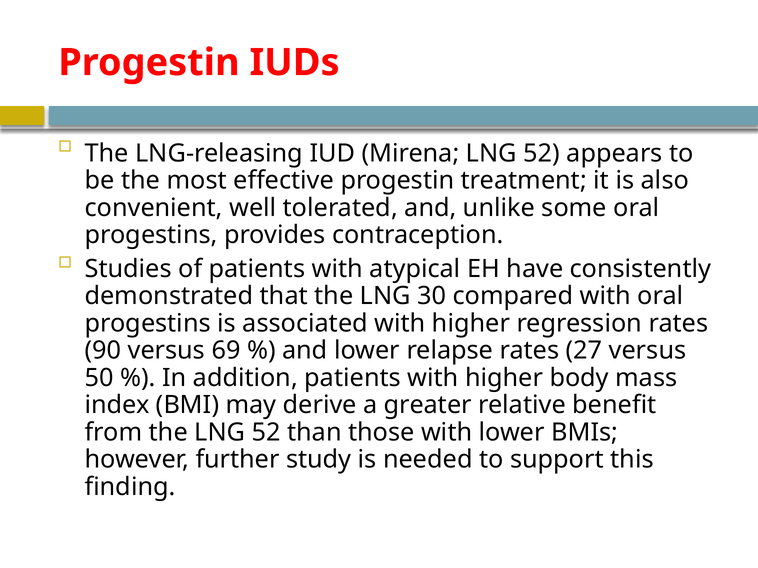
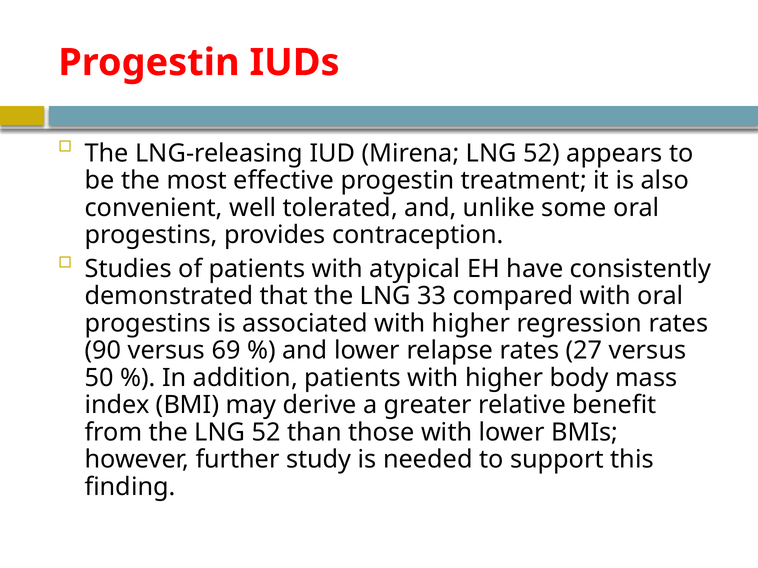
30: 30 -> 33 (432, 296)
